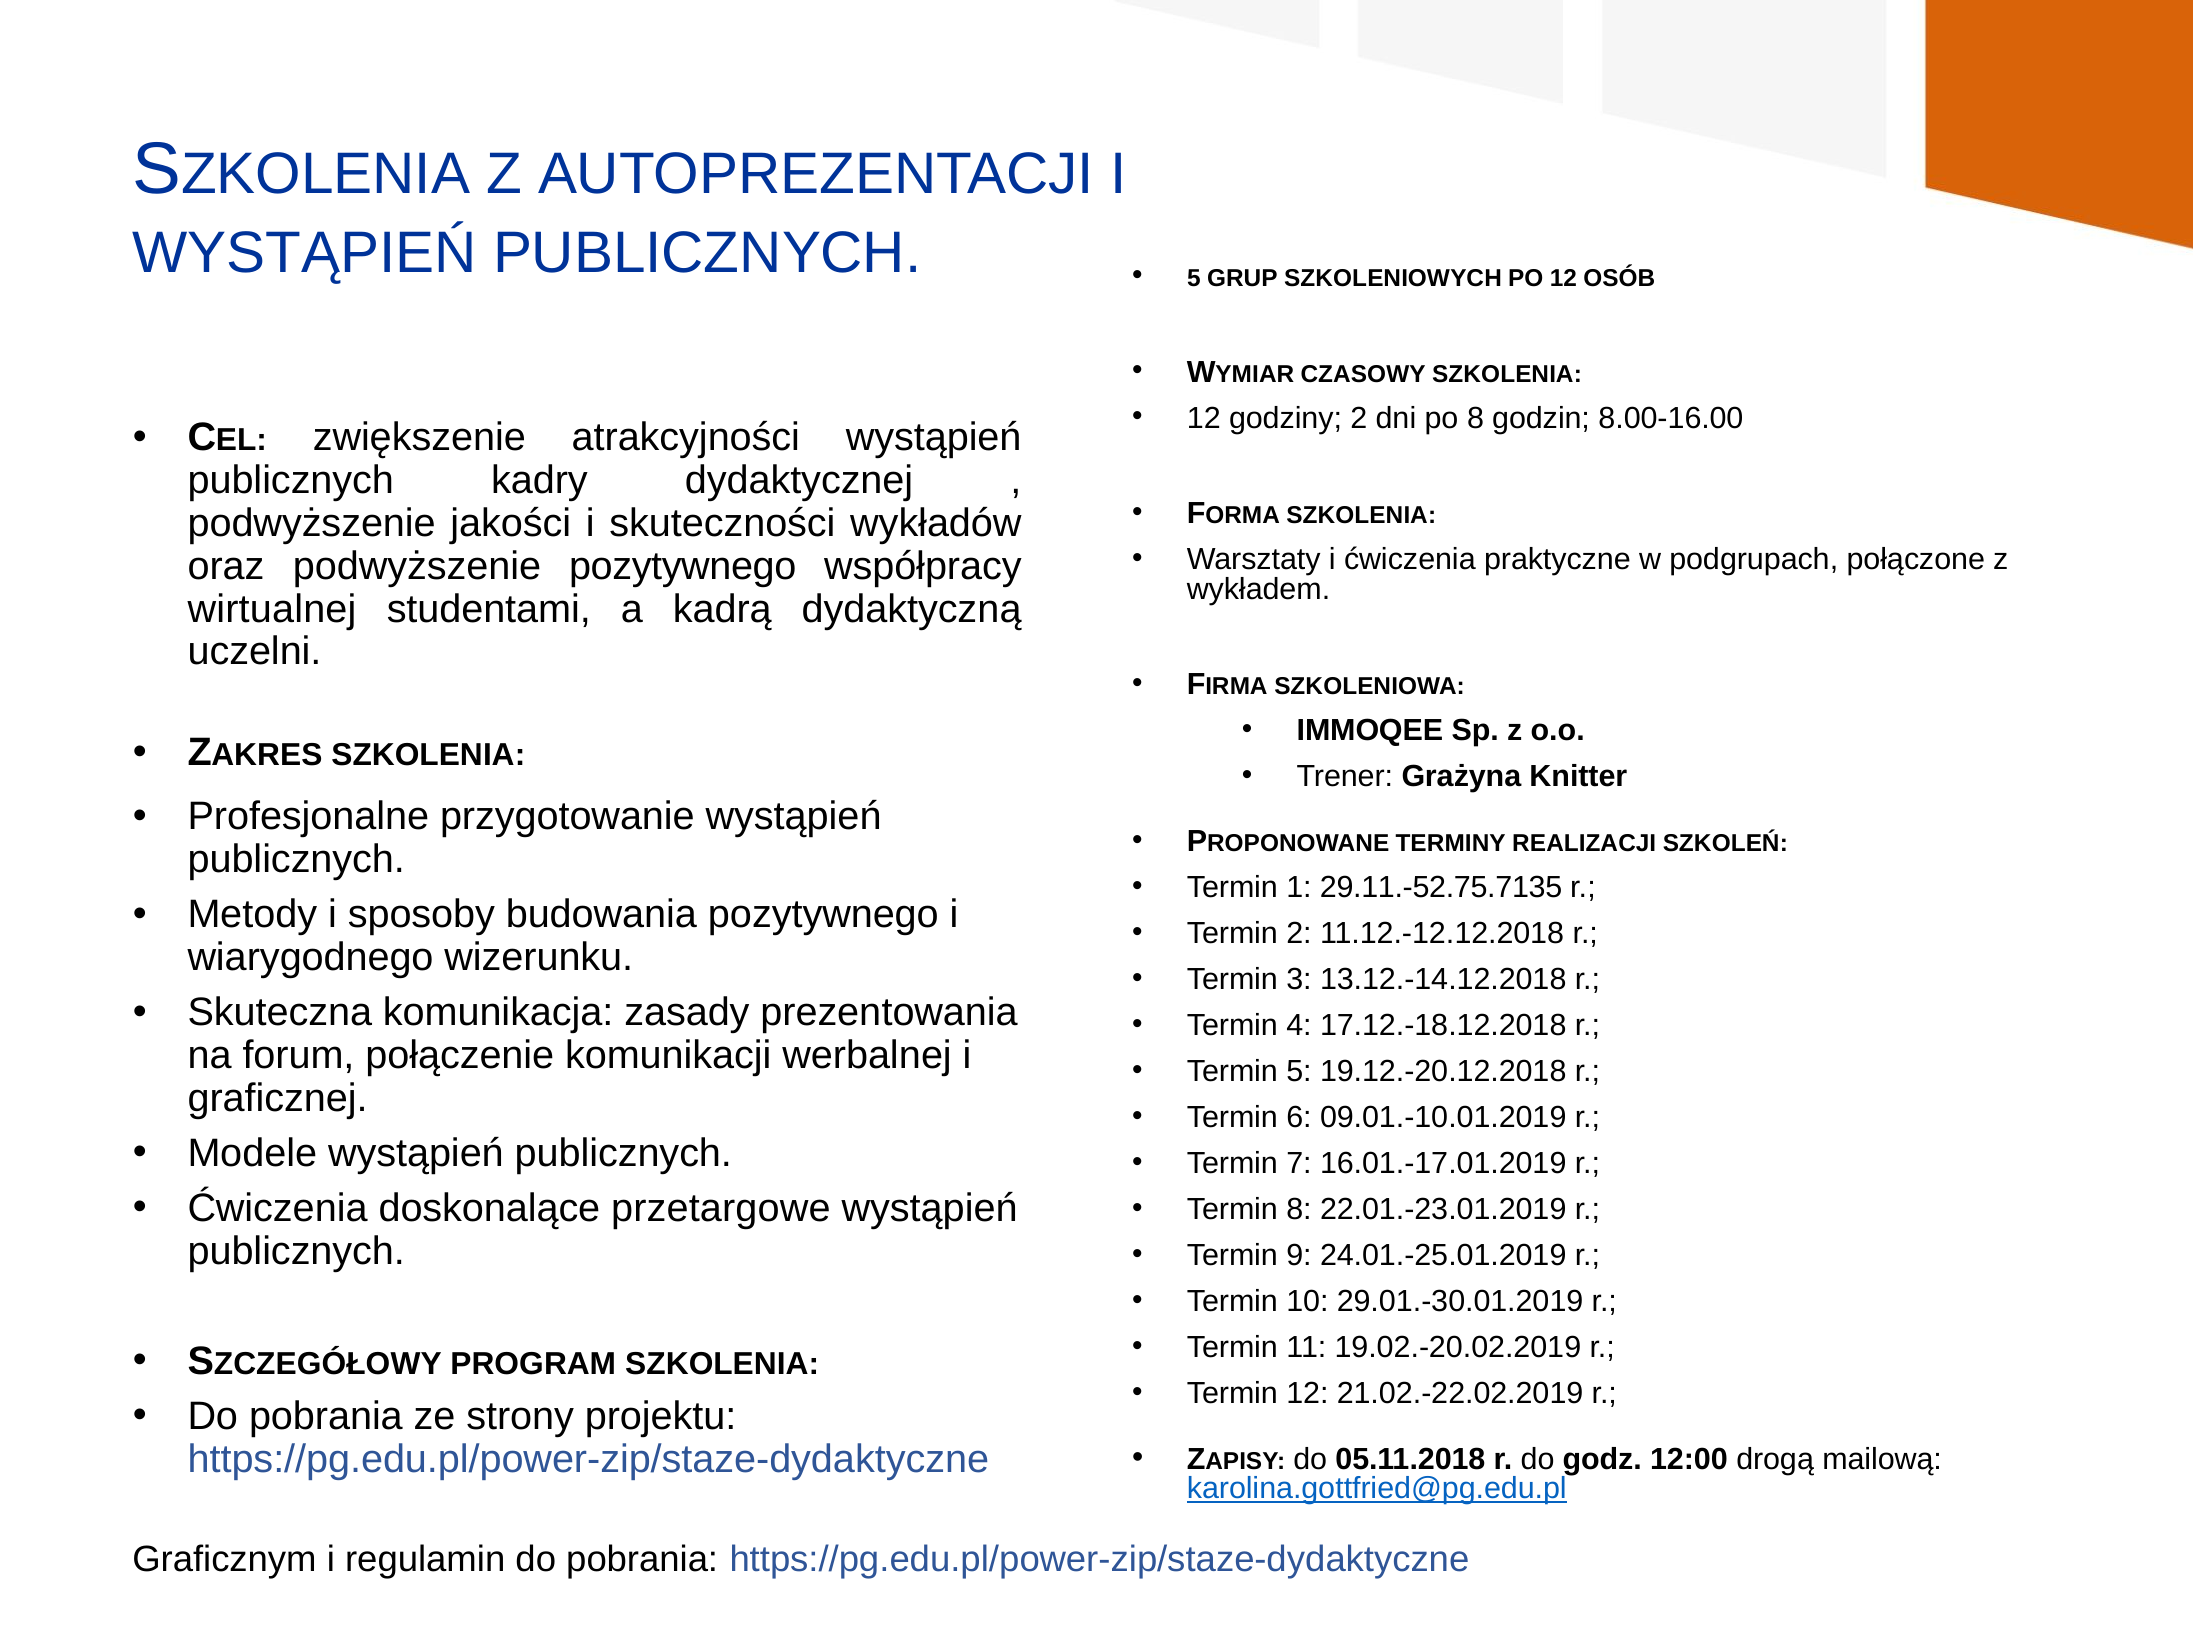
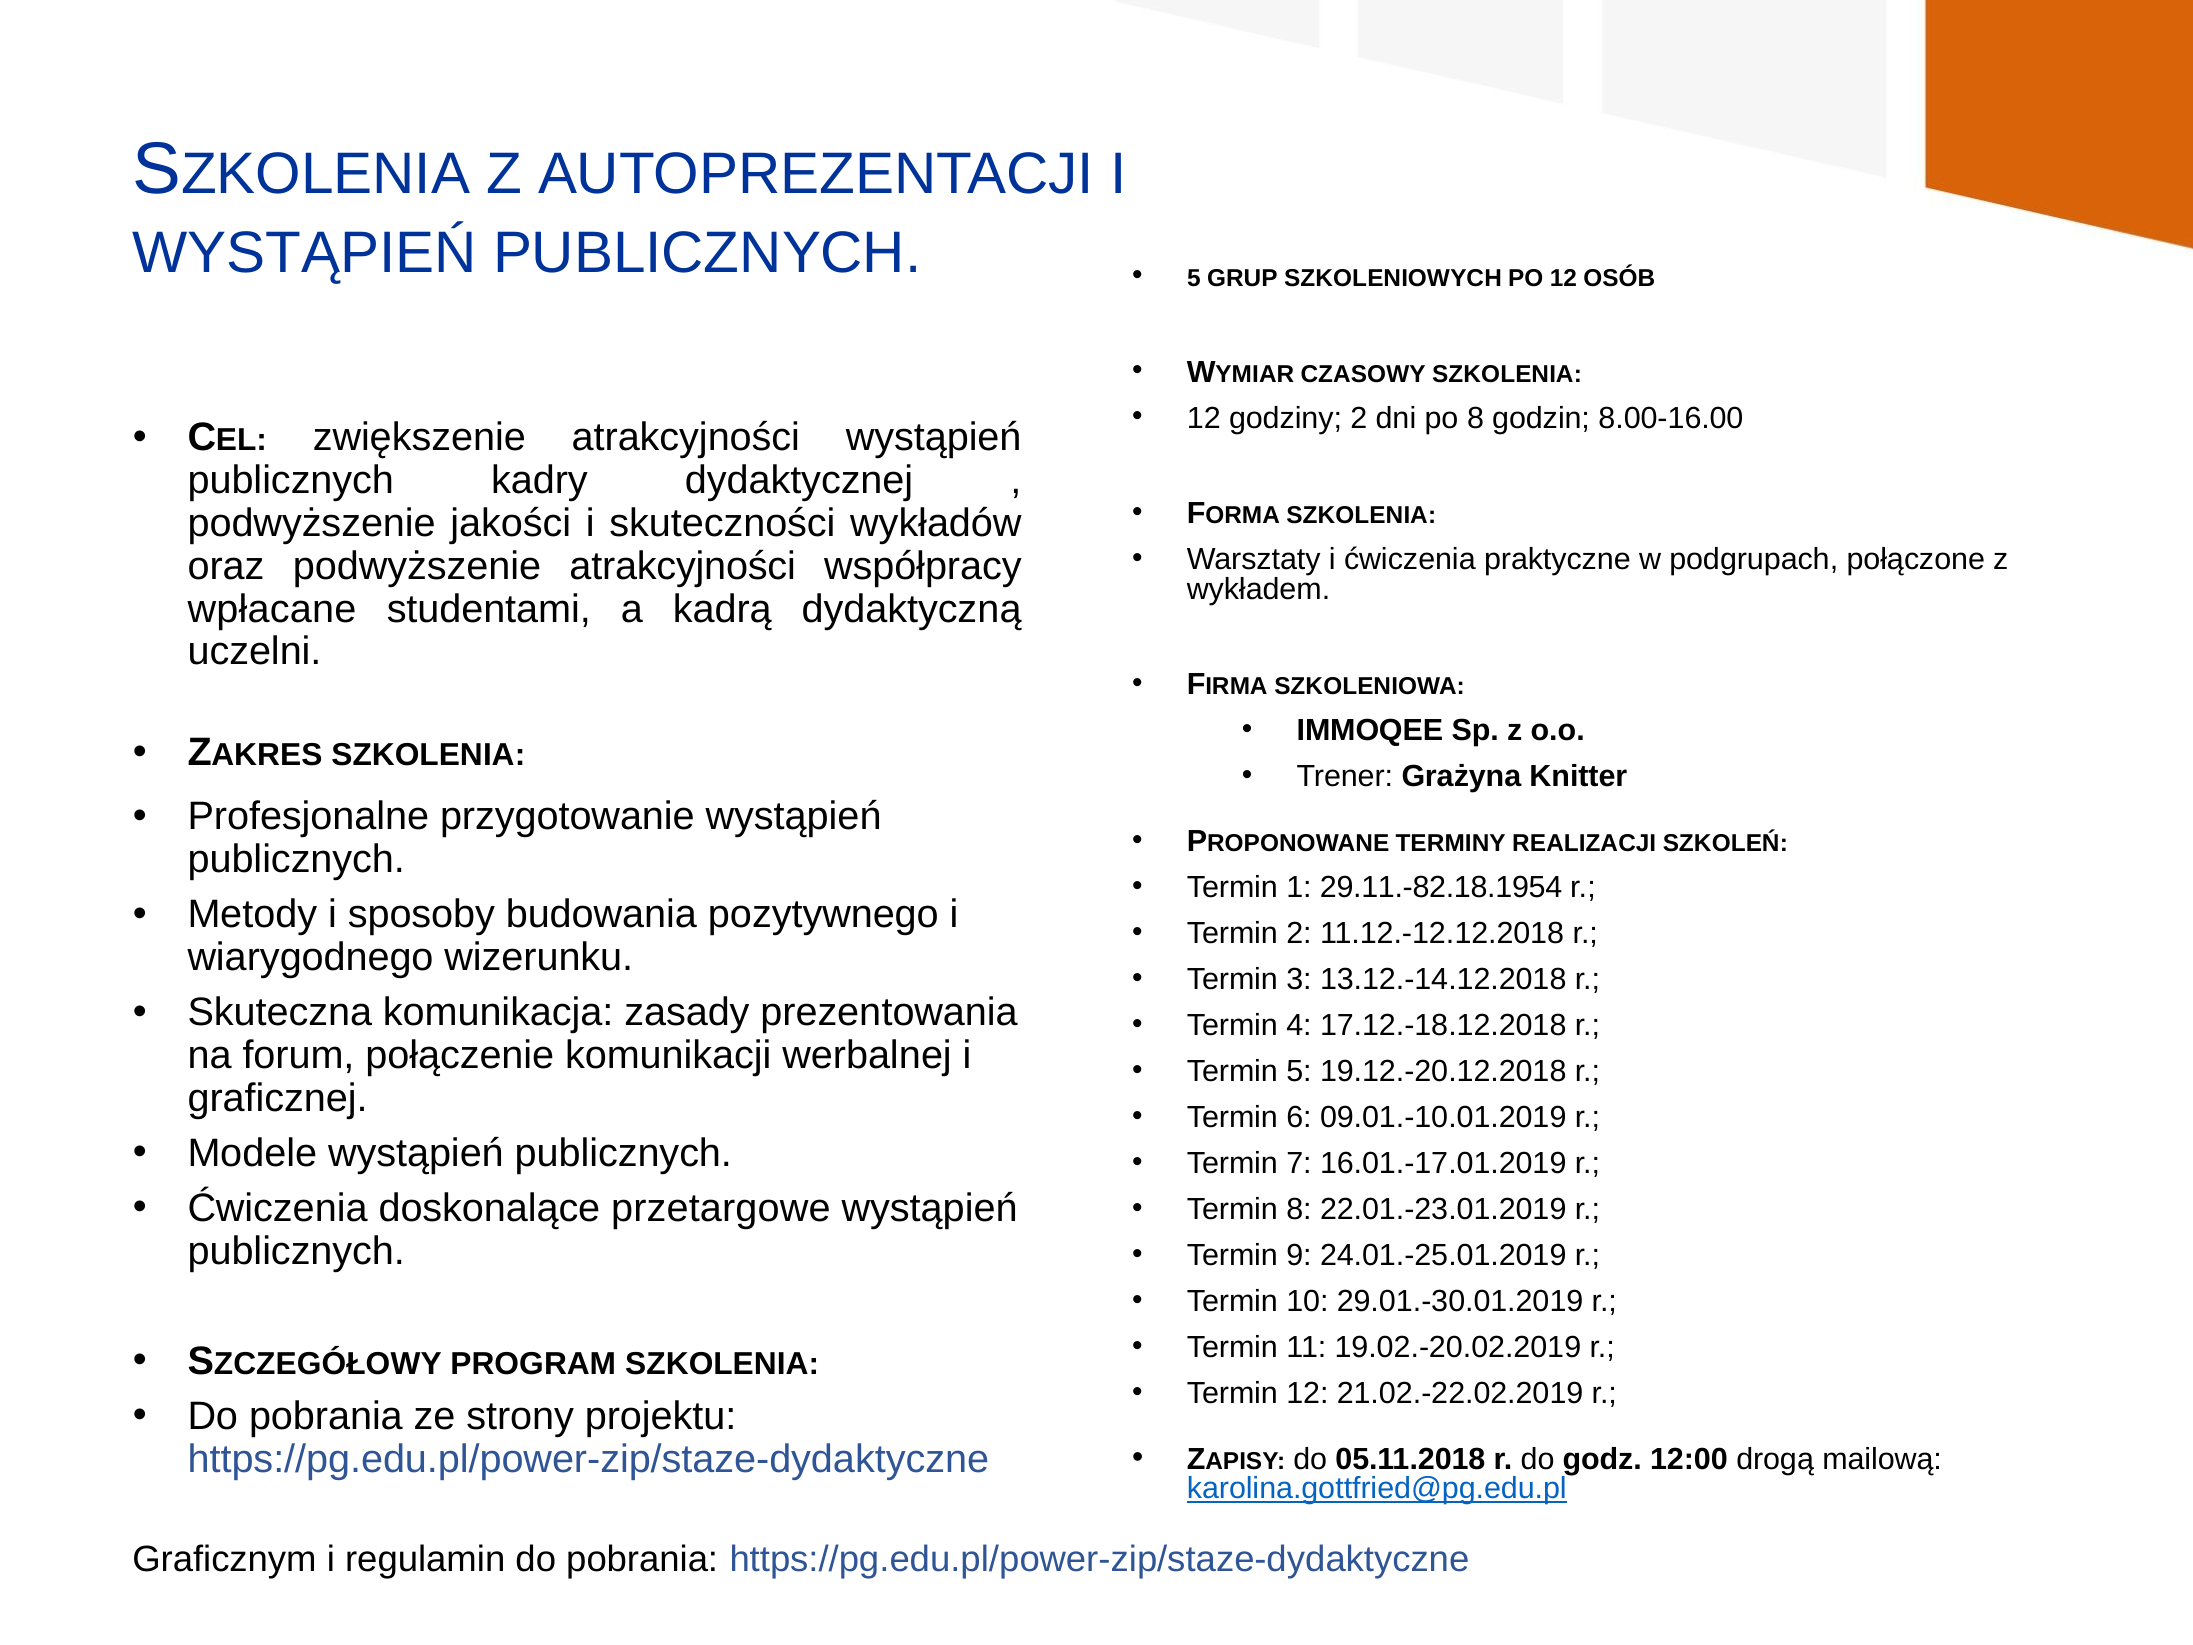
podwyższenie pozytywnego: pozytywnego -> atrakcyjności (683, 566)
wirtualnej: wirtualnej -> wpłacane (272, 609)
29.11.-52.75.7135: 29.11.-52.75.7135 -> 29.11.-82.18.1954 (1441, 888)
